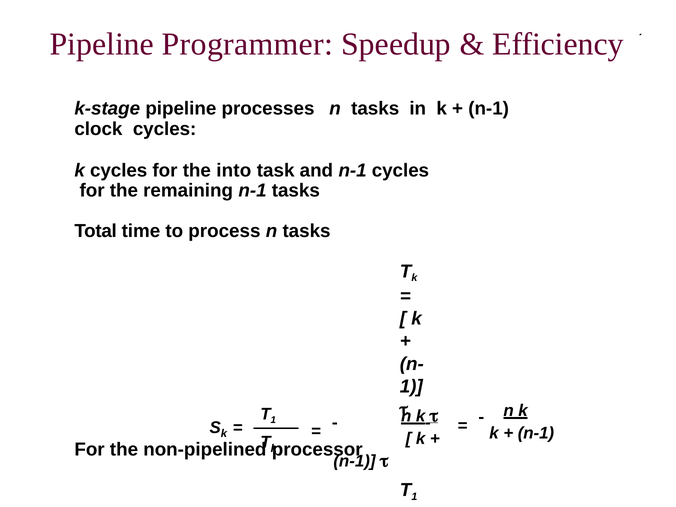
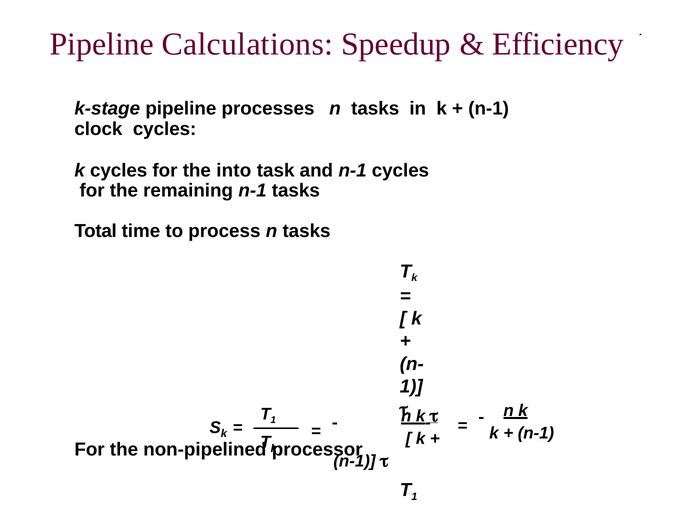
Programmer: Programmer -> Calculations (247, 44)
